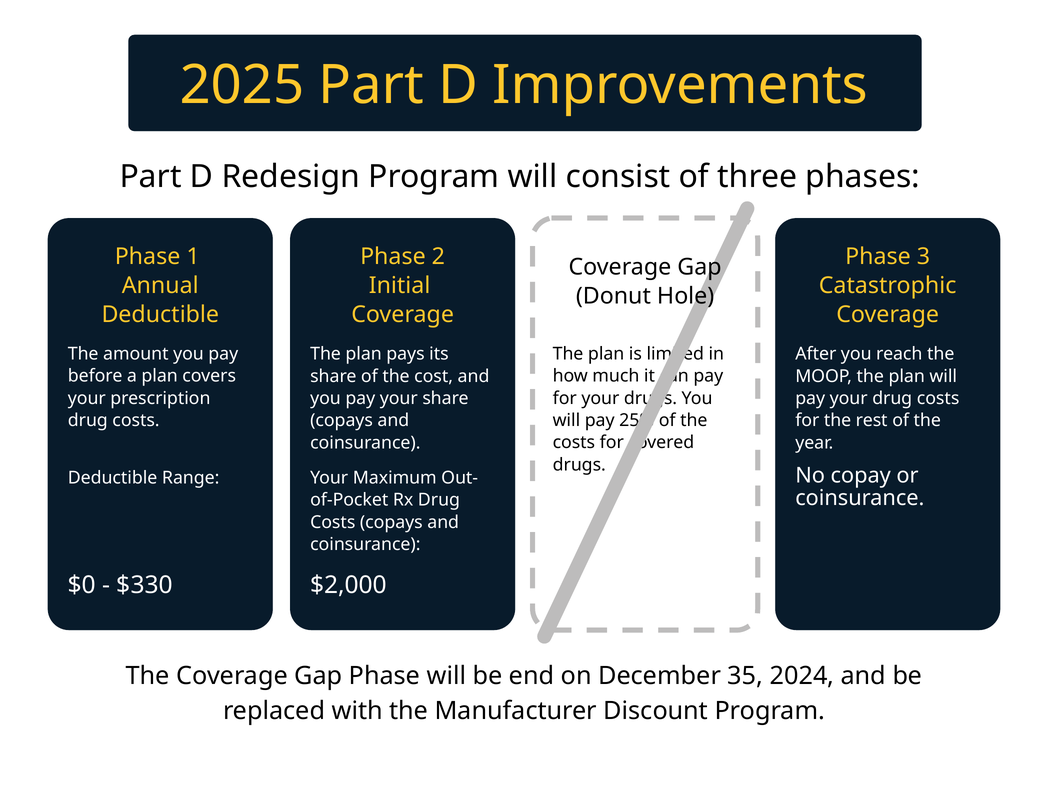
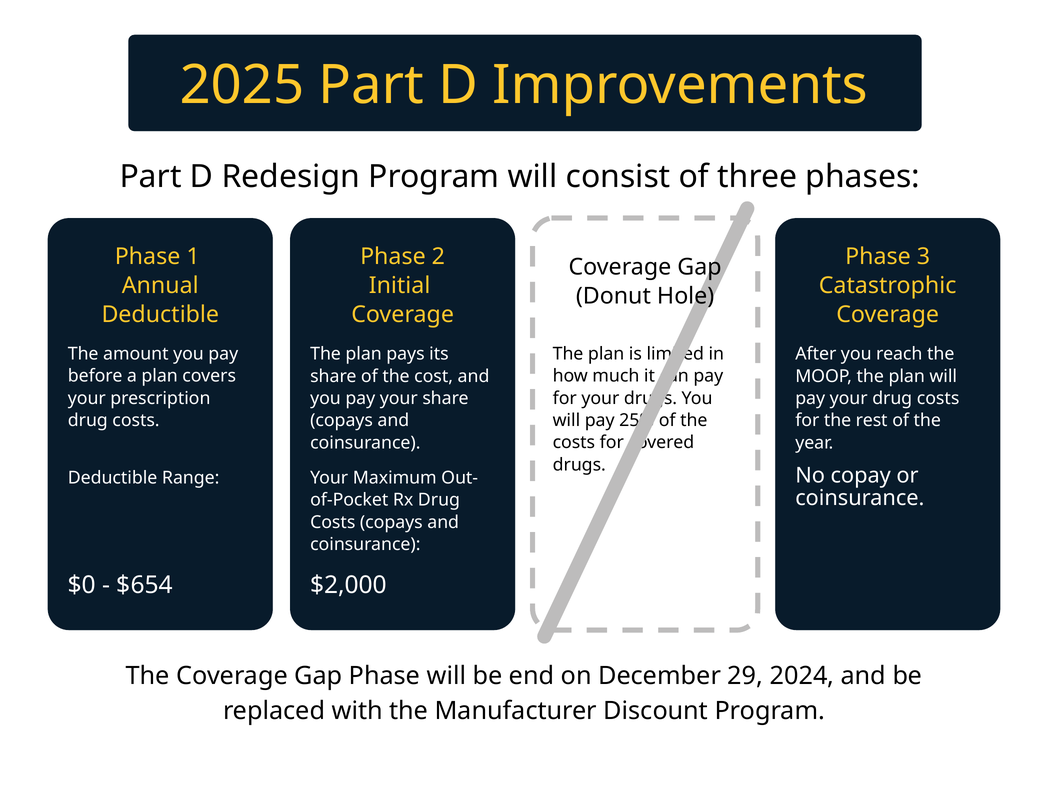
$330: $330 -> $654 (145, 585)
35: 35 -> 29 (745, 676)
